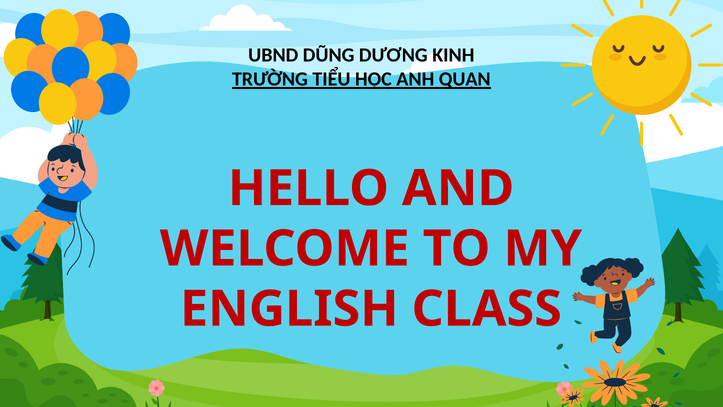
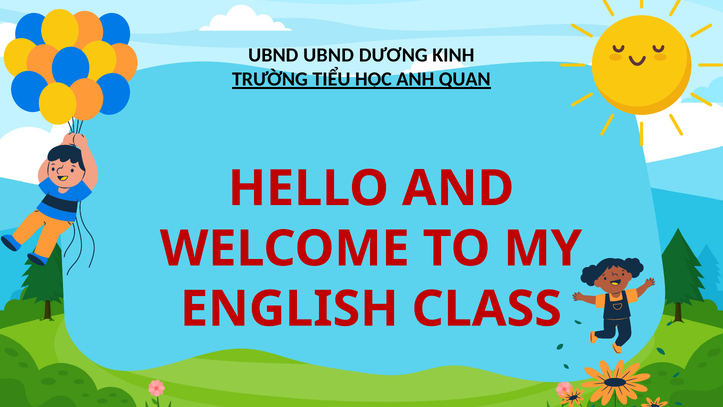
UBND DŨNG: DŨNG -> UBND (329, 55)
